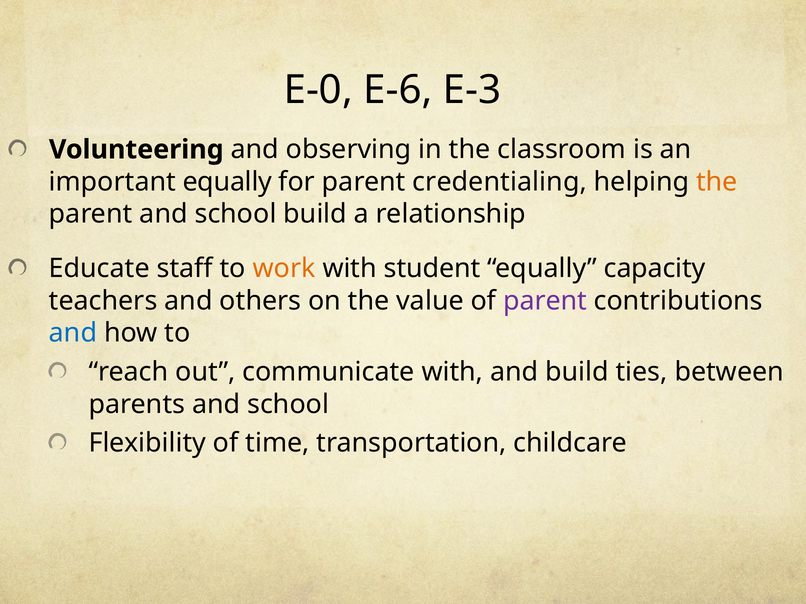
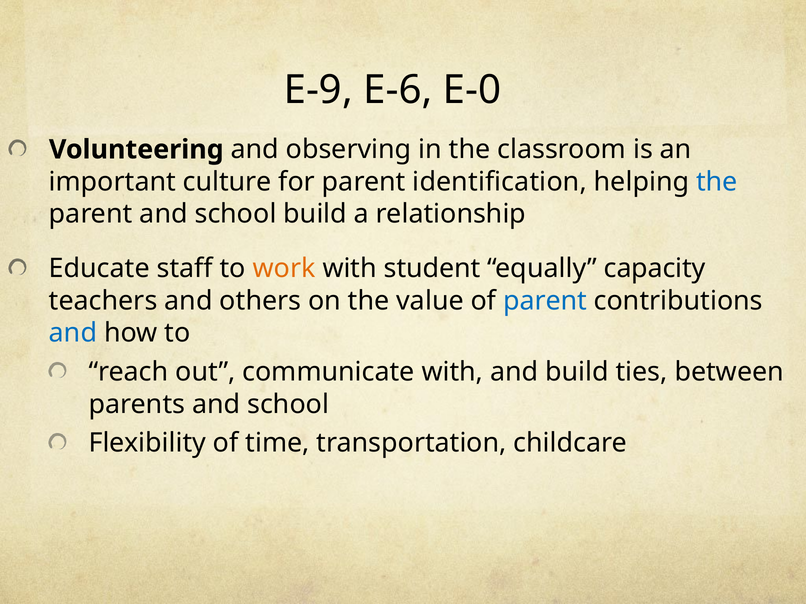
E-0: E-0 -> E-9 (318, 90)
E-3: E-3 -> E-0 (472, 90)
important equally: equally -> culture (227, 182)
credentialing: credentialing -> identification (500, 182)
the colour: orange -> blue (717, 182)
parent colour: purple -> blue (545, 301)
